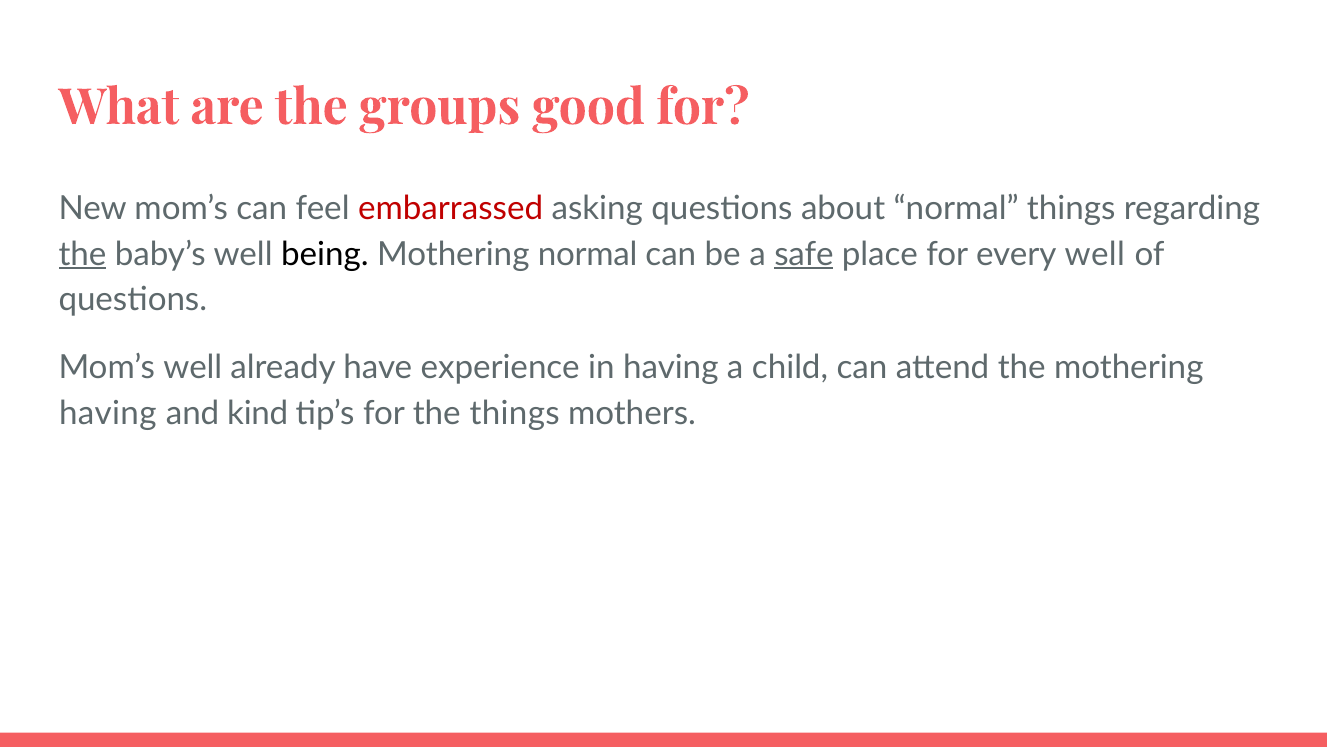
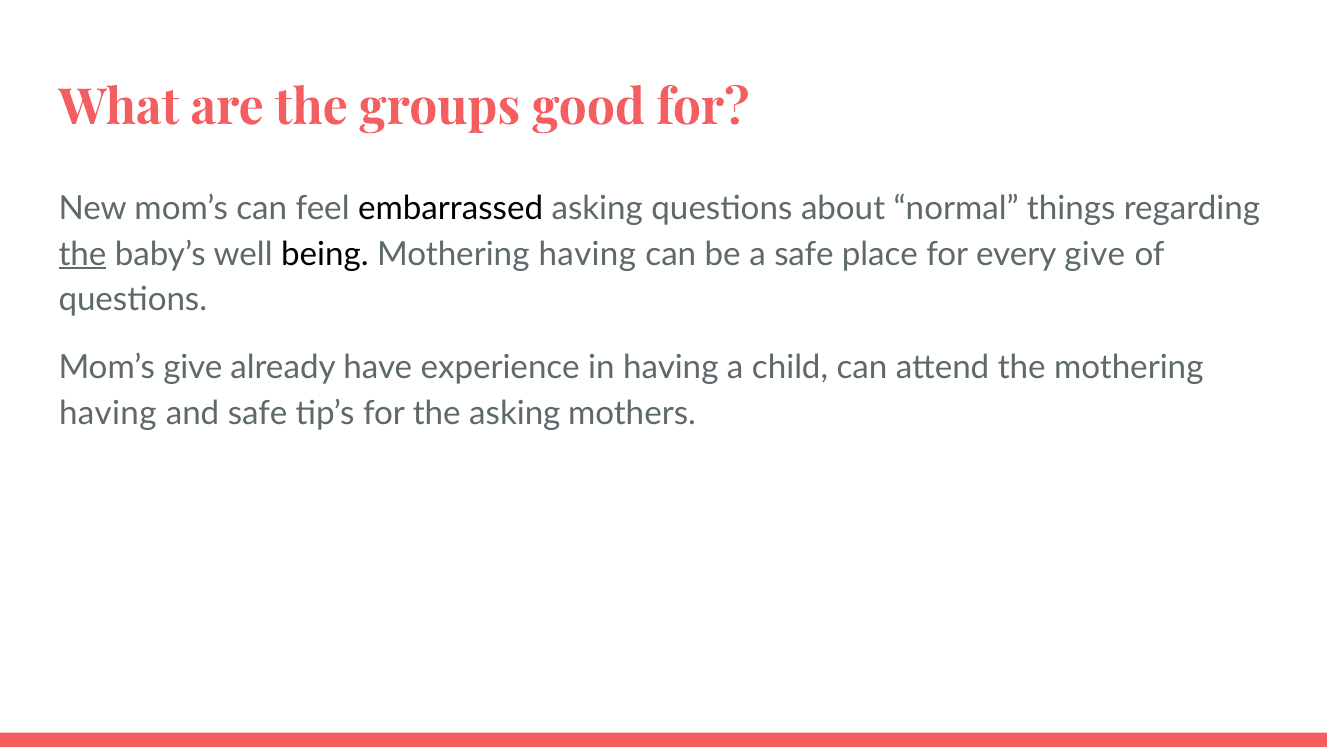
embarrassed colour: red -> black (451, 208)
normal: normal -> having (587, 254)
safe underline: present -> none (804, 254)
every well: well -> give (1095, 254)
Mom’s well: well -> give (193, 368)
and kind: kind -> safe (258, 413)
the things: things -> asking (515, 413)
